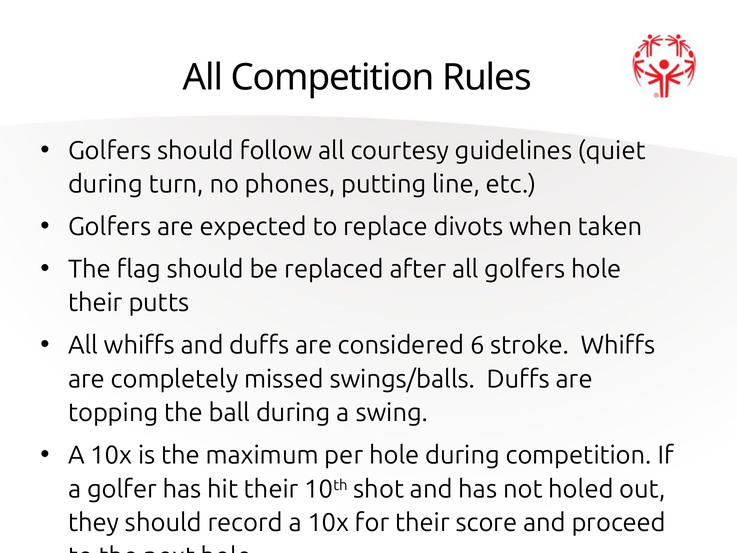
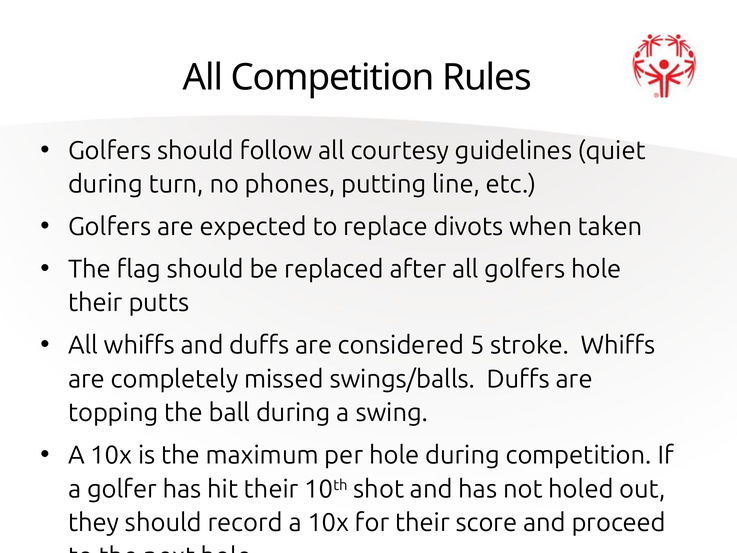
6: 6 -> 5 (477, 345)
